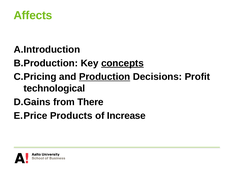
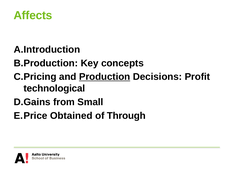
concepts underline: present -> none (122, 63)
There: There -> Small (90, 102)
Products: Products -> Obtained (71, 115)
Increase: Increase -> Through (126, 115)
